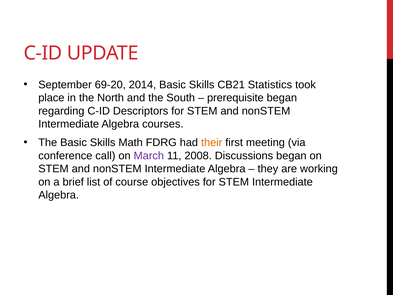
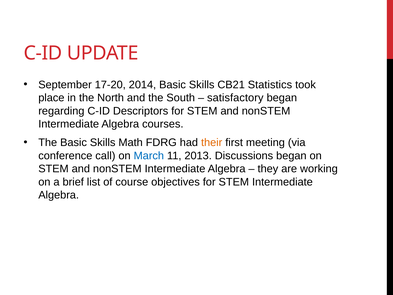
69-20: 69-20 -> 17-20 (110, 85)
prerequisite: prerequisite -> satisfactory (235, 98)
March colour: purple -> blue (149, 156)
2008: 2008 -> 2013 (198, 156)
